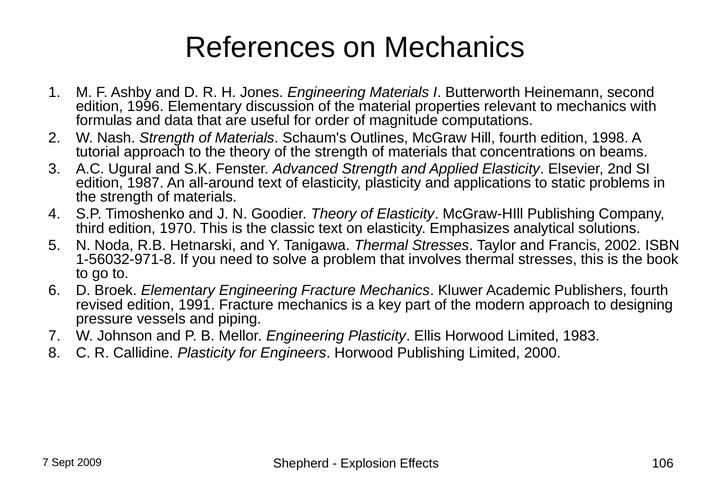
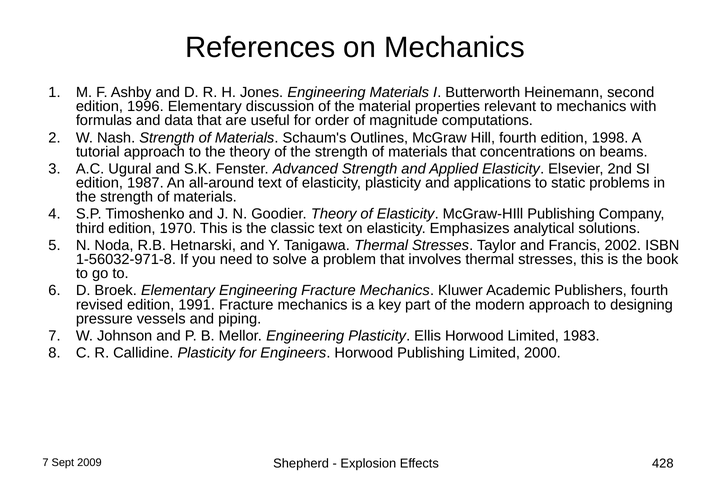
106: 106 -> 428 (663, 463)
